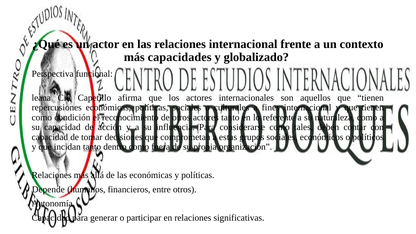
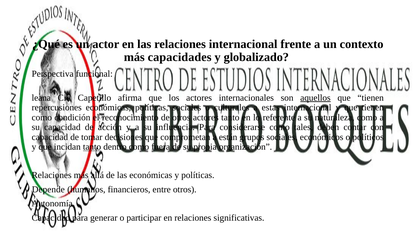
aquellos underline: none -> present (315, 98)
fines: fines -> estas (271, 108)
estas: estas -> están (228, 137)
